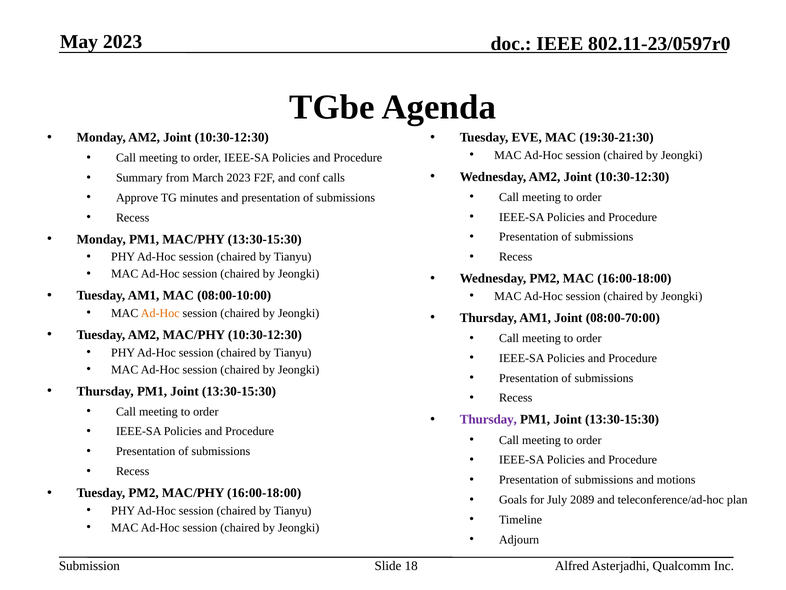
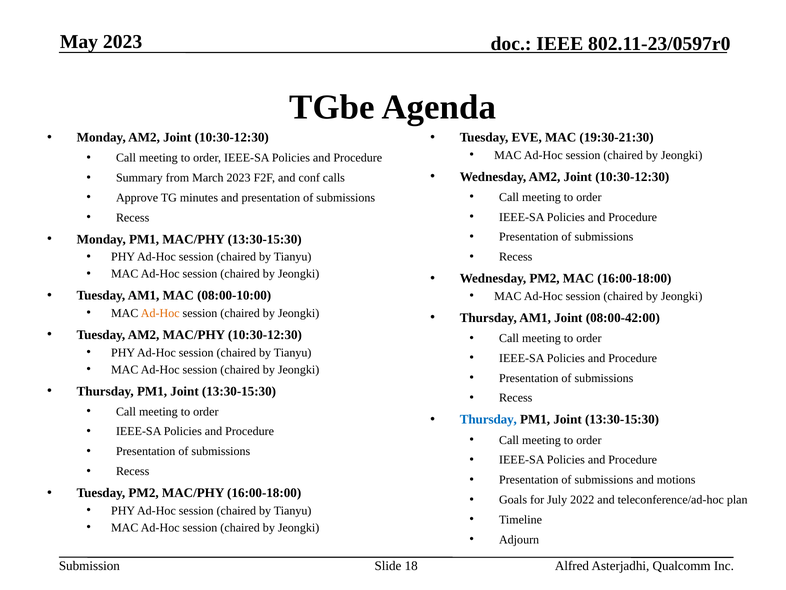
08:00-70:00: 08:00-70:00 -> 08:00-42:00 (623, 318)
Thursday colour: purple -> blue (488, 419)
2089: 2089 -> 2022 (582, 499)
